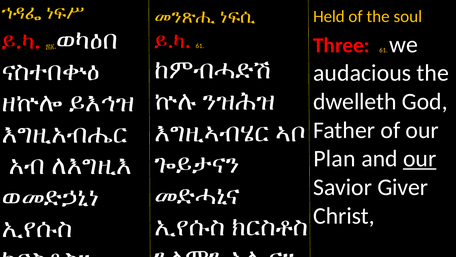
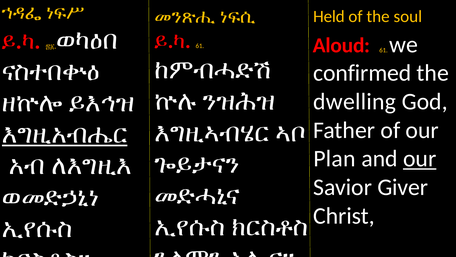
Three: Three -> Aloud (342, 45)
audacious: audacious -> confirmed (362, 73)
dwelleth: dwelleth -> dwelling (355, 101)
እግዚአብሔር underline: none -> present (65, 134)
